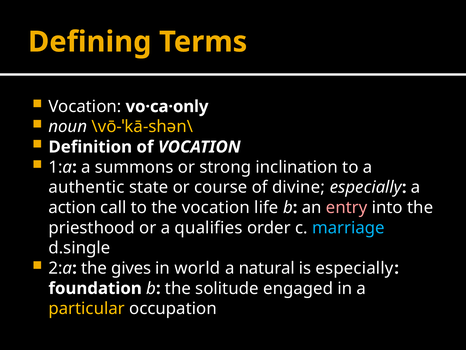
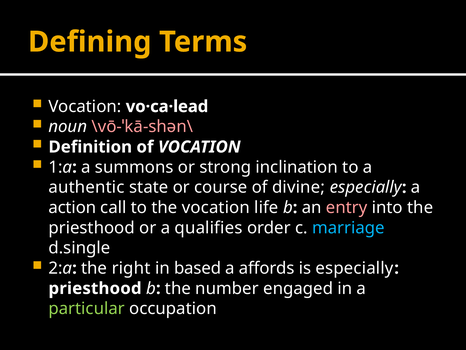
vo·ca·only: vo·ca·only -> vo·ca·lead (167, 106)
\vō-ˈkā-shən\ colour: yellow -> pink (142, 127)
gives: gives -> right (131, 268)
world: world -> based (198, 268)
natural: natural -> affords (267, 268)
foundation: foundation -> priesthood (95, 288)
solitude: solitude -> number (227, 288)
particular colour: yellow -> light green (87, 308)
